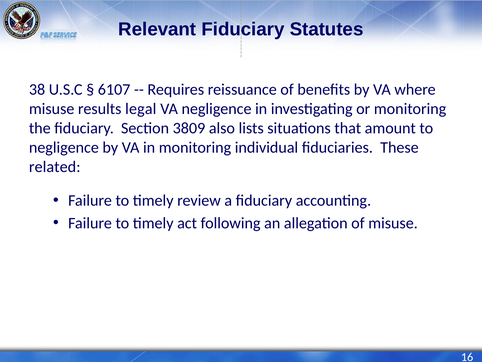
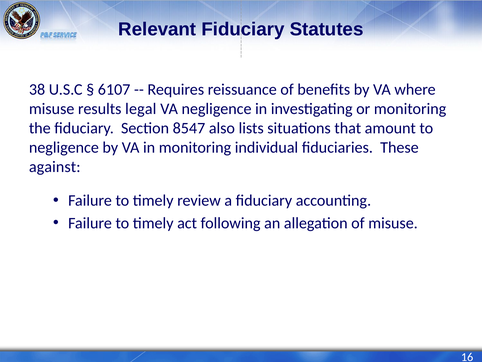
3809: 3809 -> 8547 (189, 128)
related: related -> against (55, 167)
